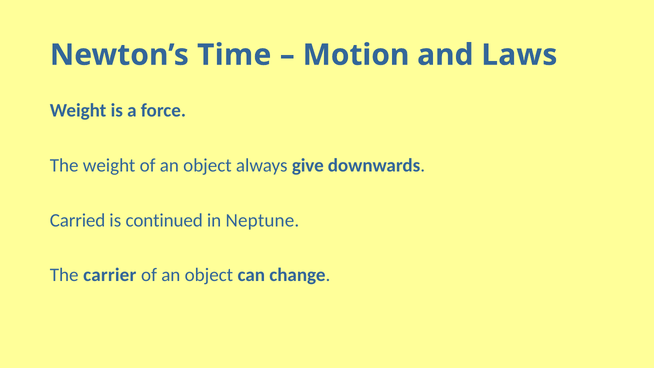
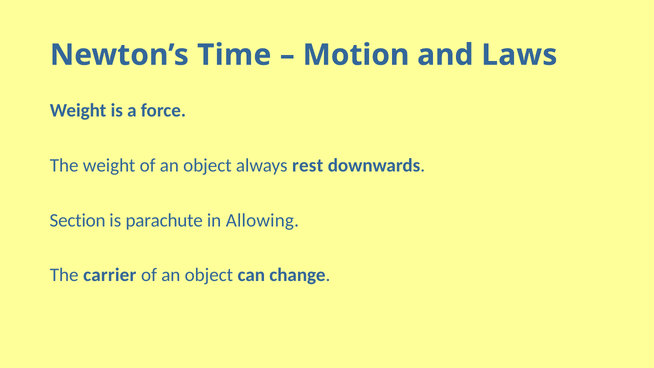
give: give -> rest (308, 165)
Carried: Carried -> Section (78, 220)
continued: continued -> parachute (164, 220)
Neptune: Neptune -> Allowing (262, 220)
